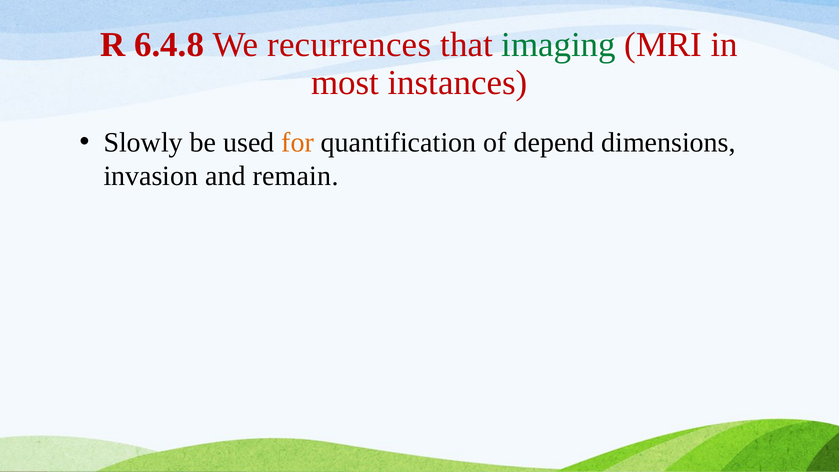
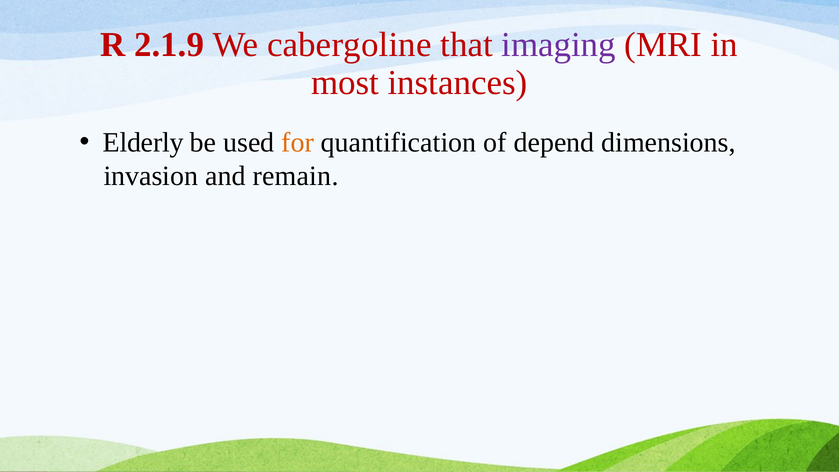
6.4.8: 6.4.8 -> 2.1.9 (169, 45)
recurrences: recurrences -> cabergoline (349, 45)
imaging colour: green -> purple (559, 45)
Slowly: Slowly -> Elderly (143, 143)
